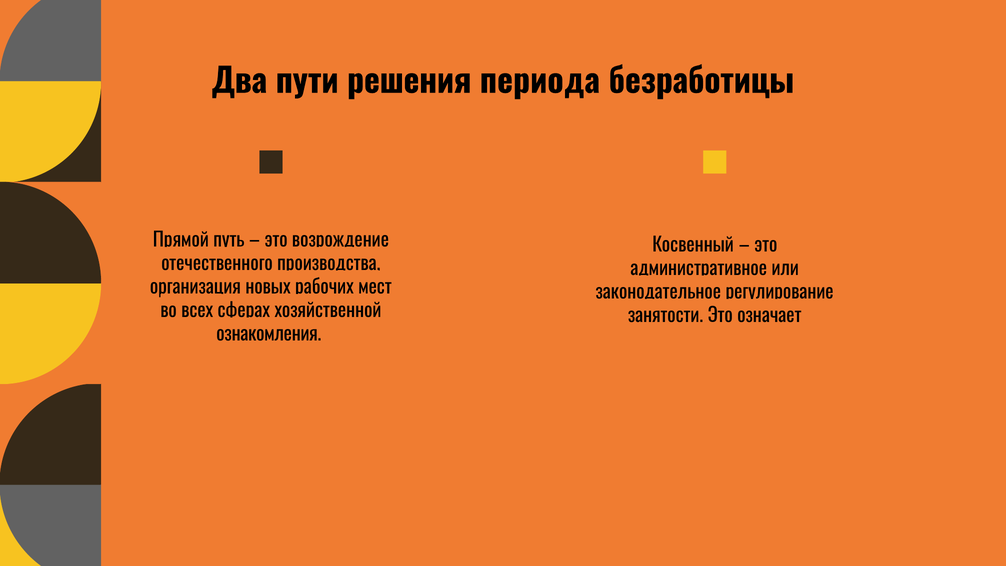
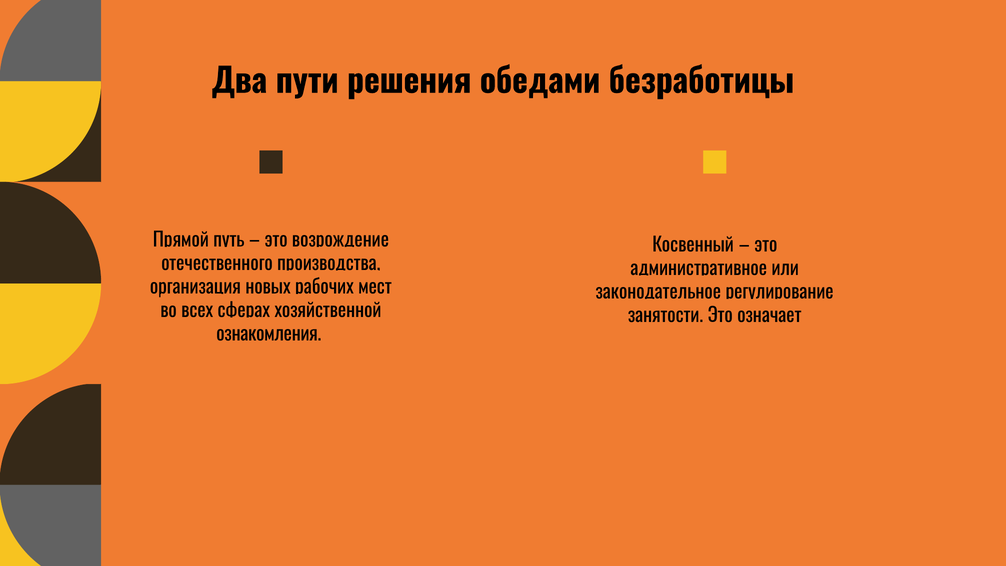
периода: периода -> обедами (540, 82)
